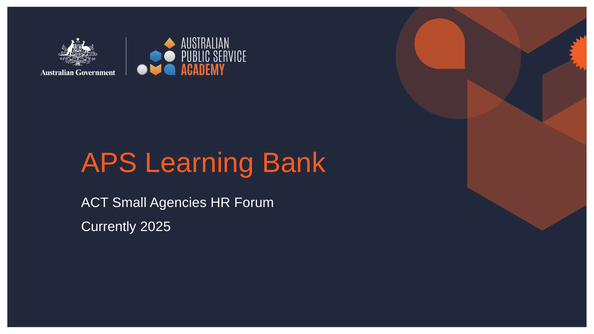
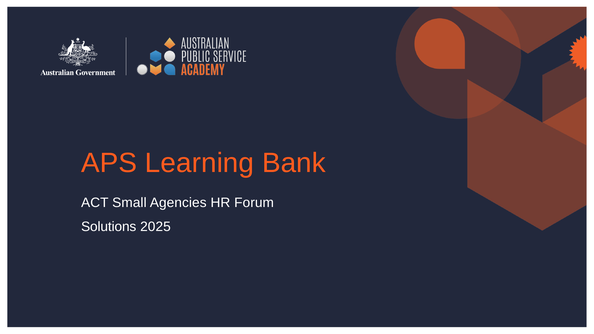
Currently: Currently -> Solutions (109, 227)
